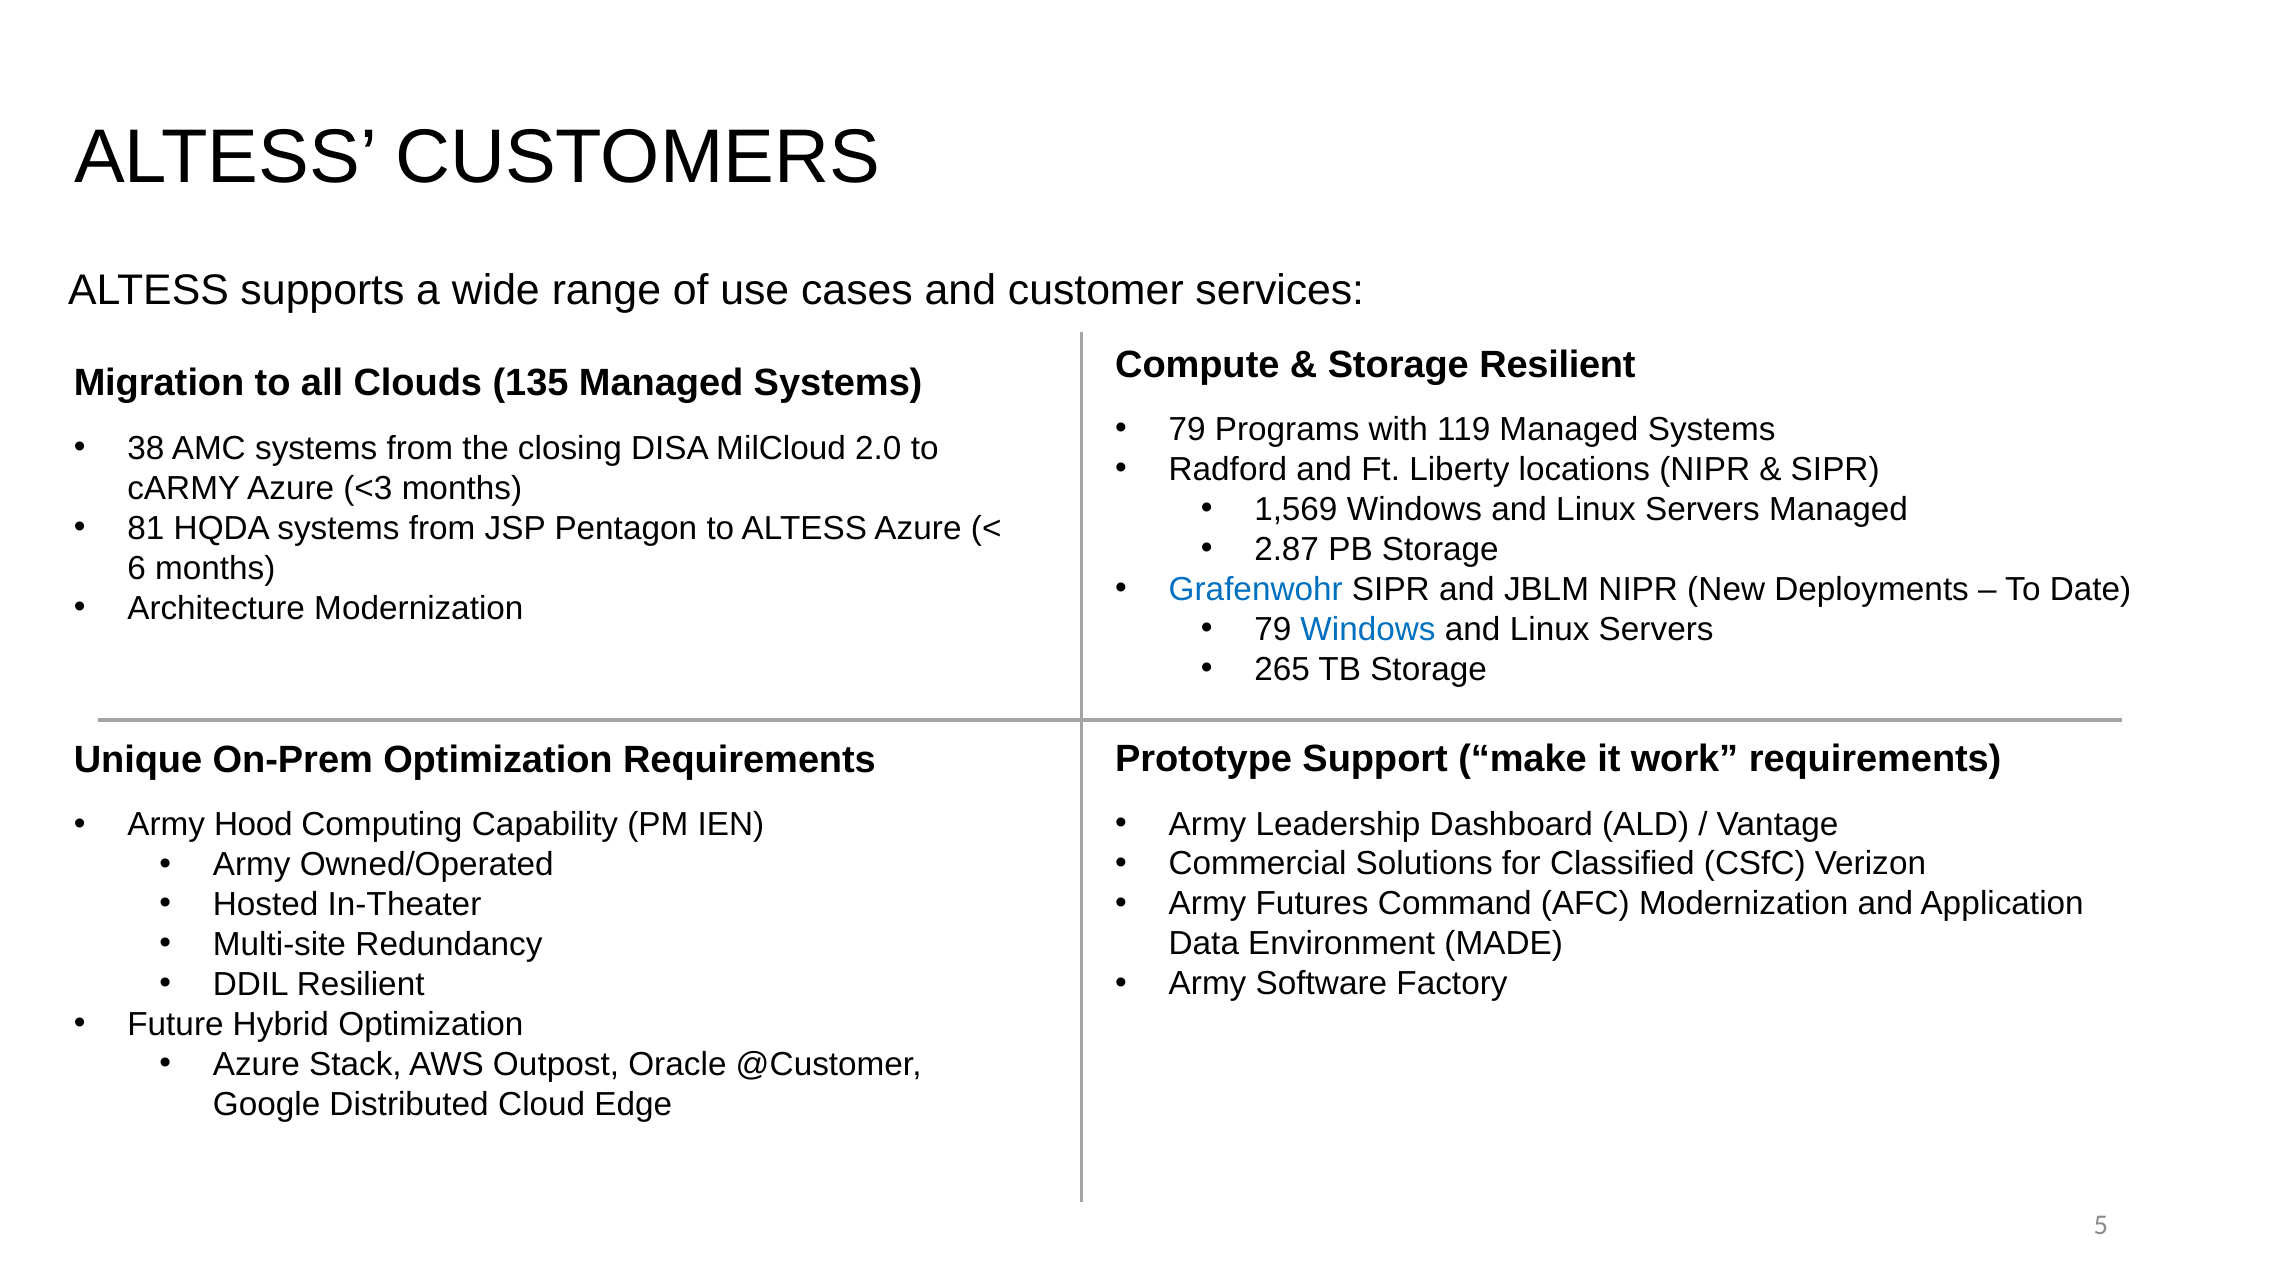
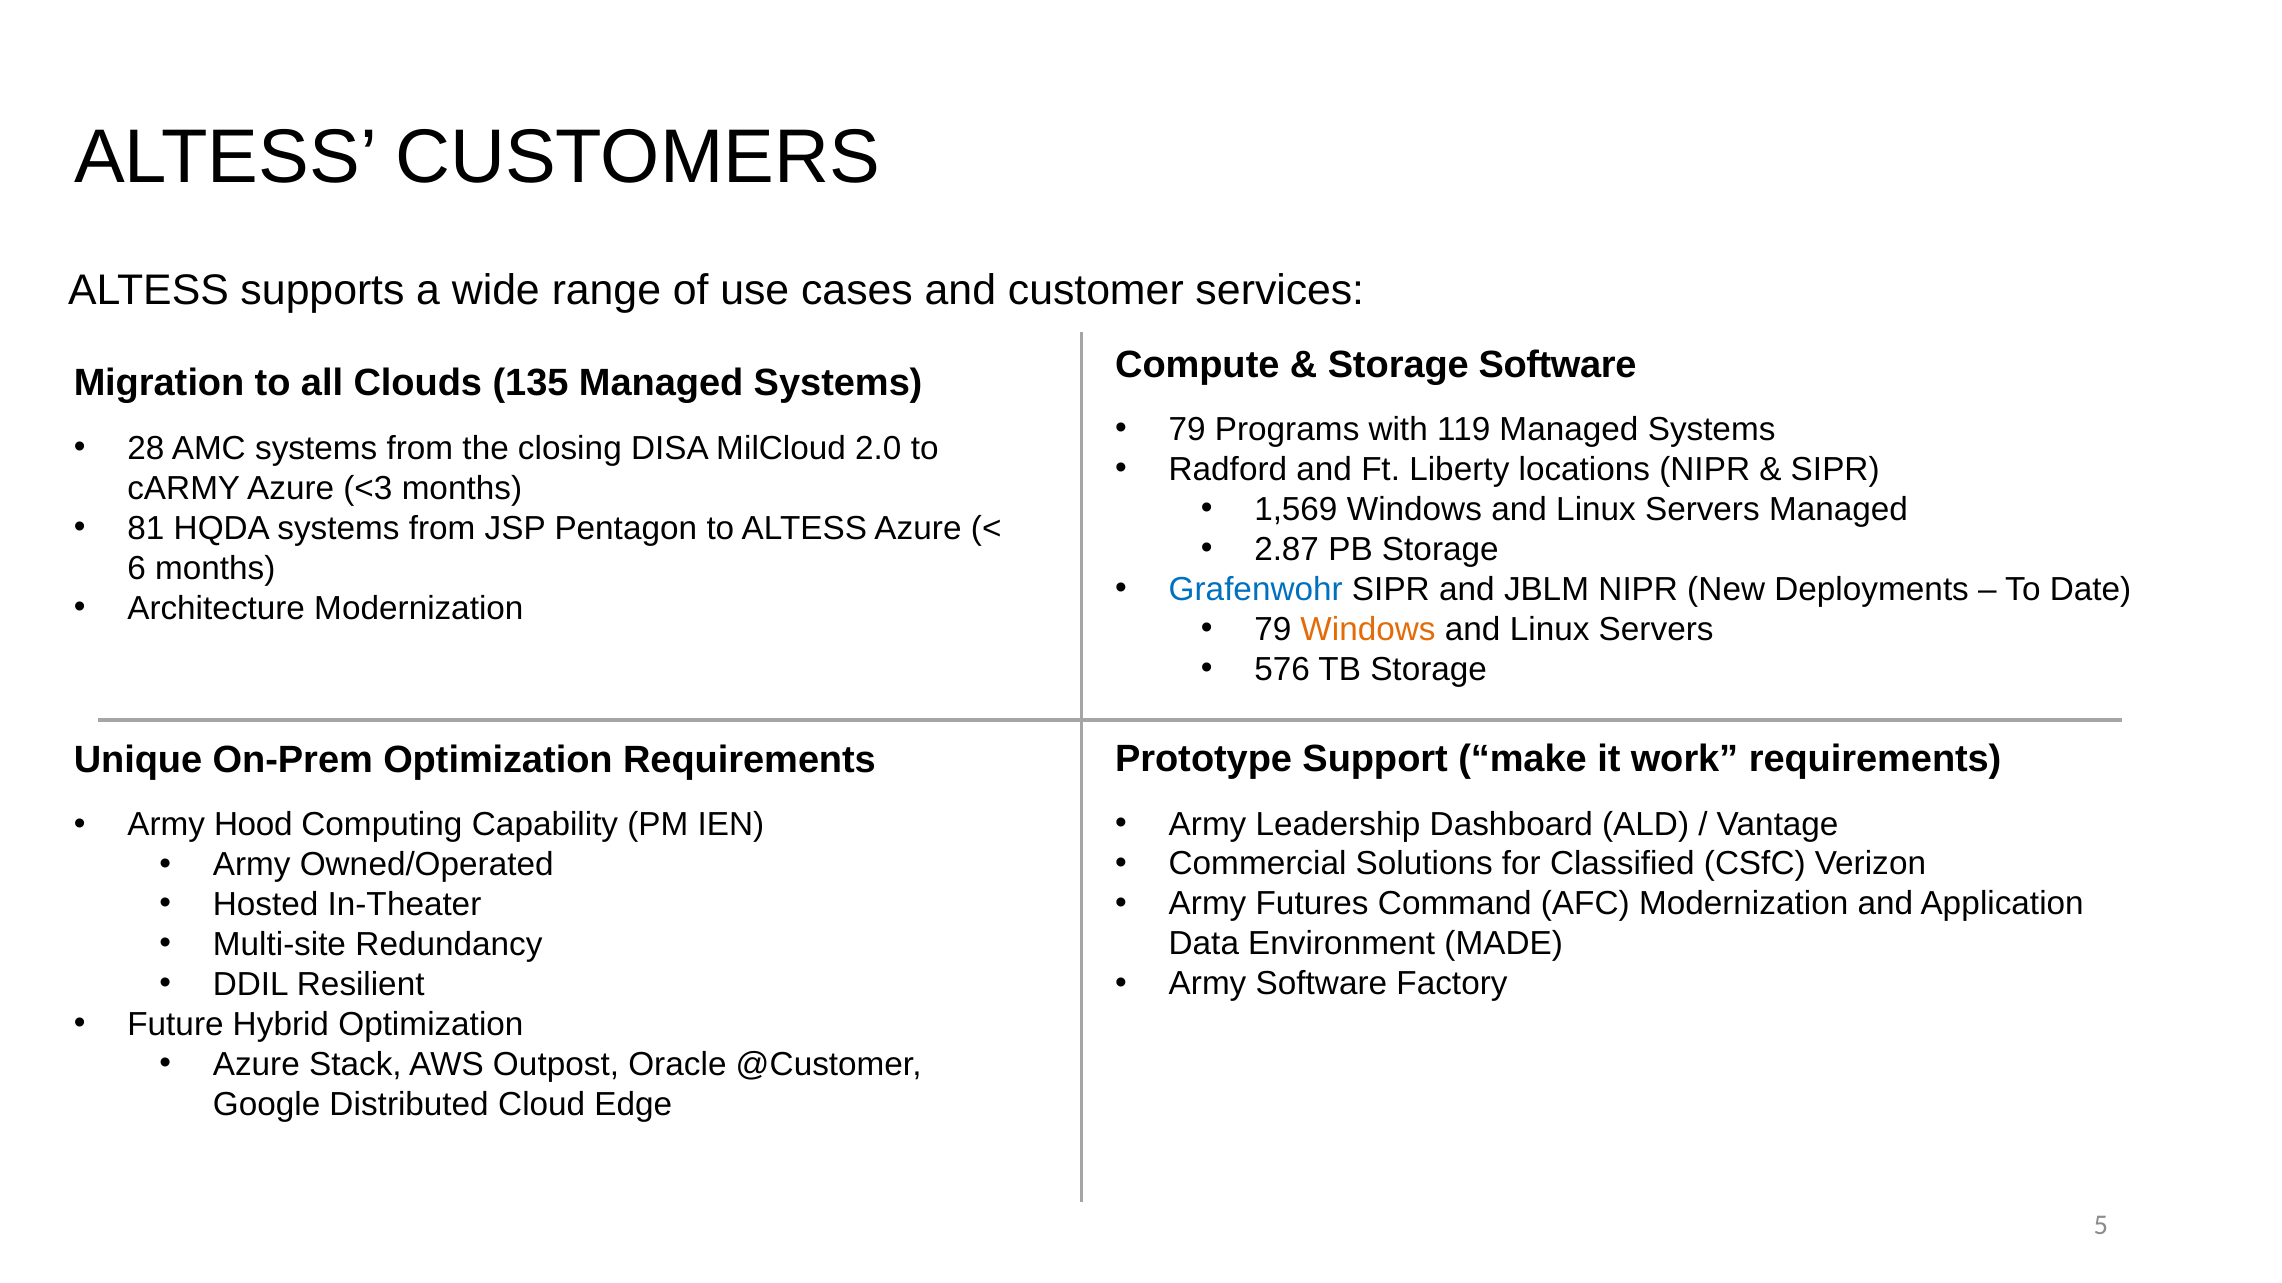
Storage Resilient: Resilient -> Software (1558, 365)
38: 38 -> 28 (146, 449)
Windows colour: blue -> orange (1368, 630)
265: 265 -> 576 (1282, 670)
